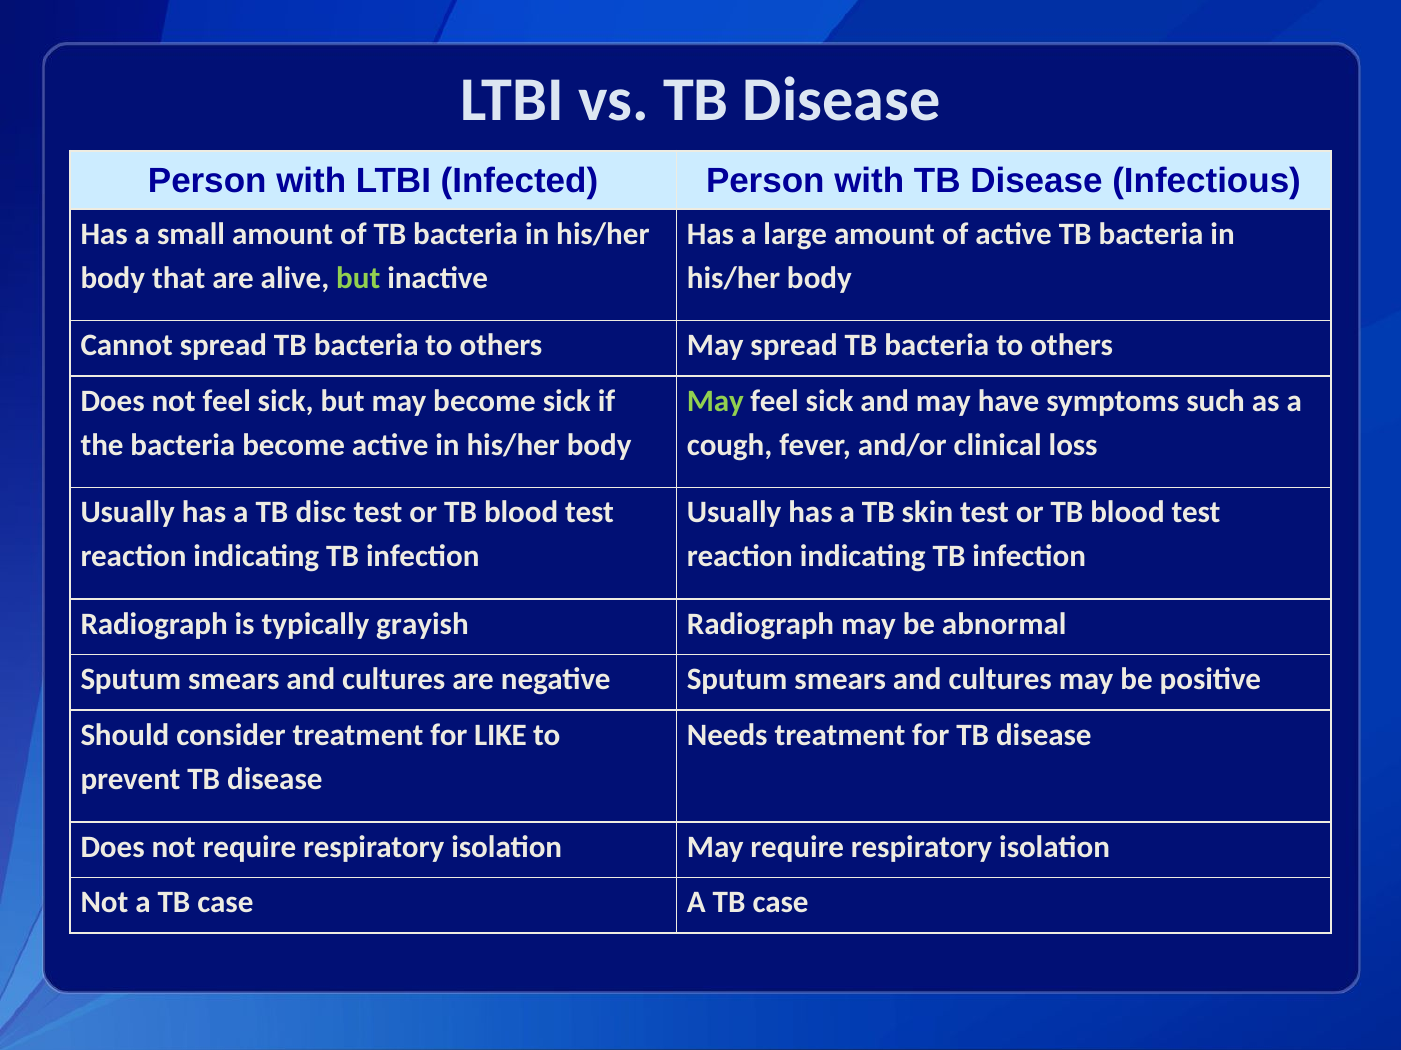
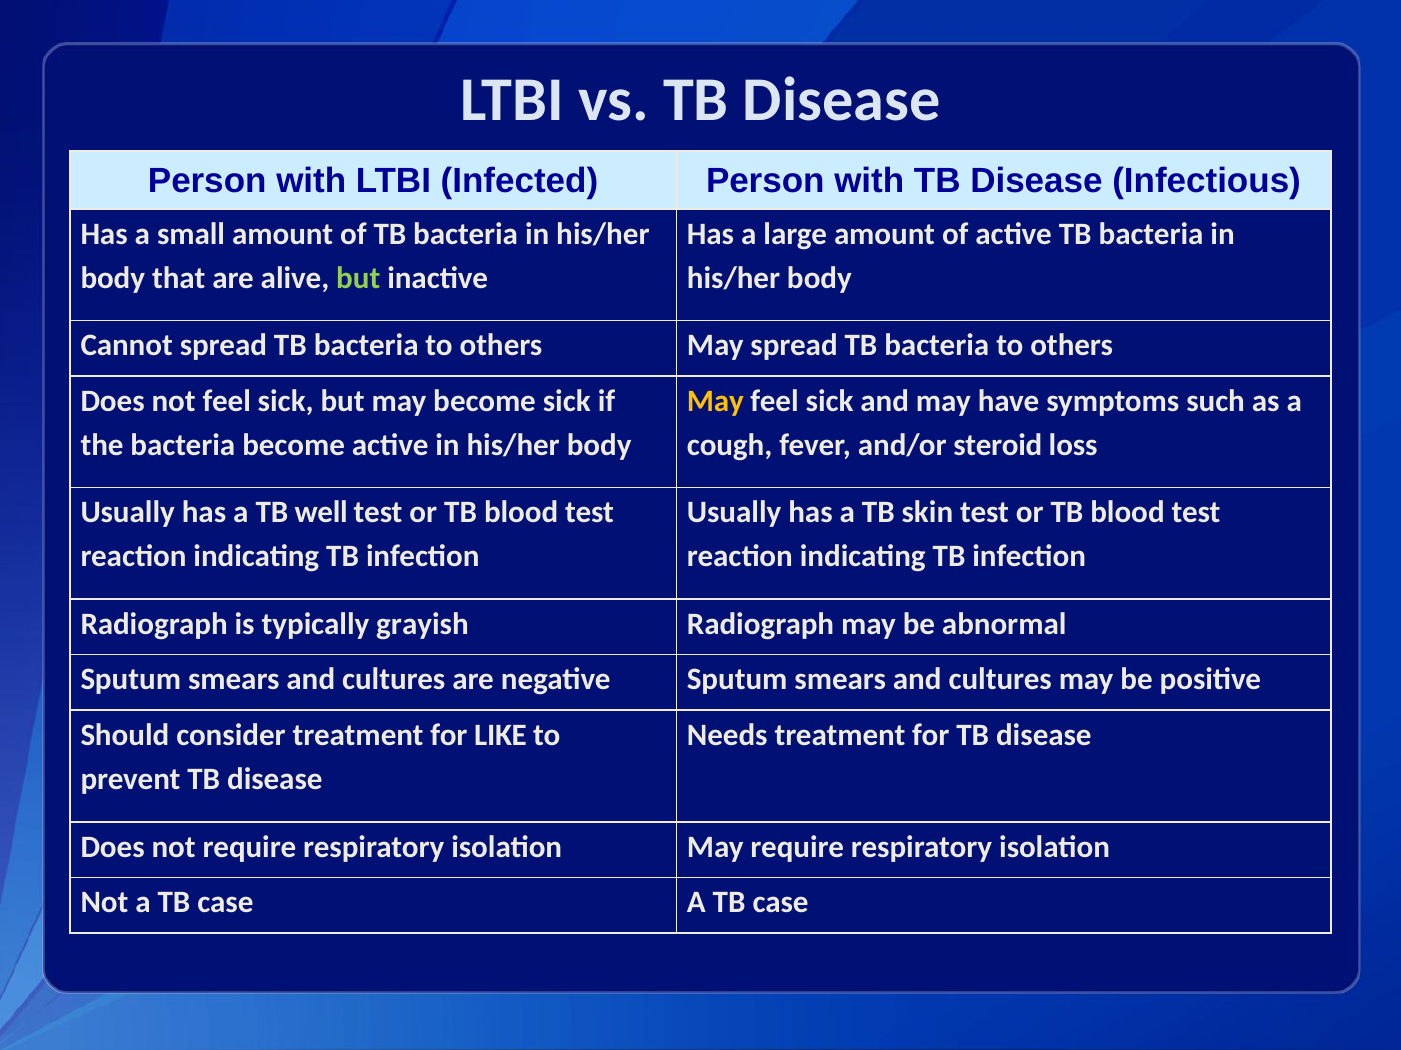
May colour: light green -> yellow (715, 402)
clinical: clinical -> steroid (998, 445)
disc: disc -> well (321, 513)
